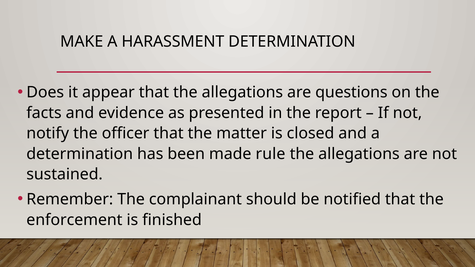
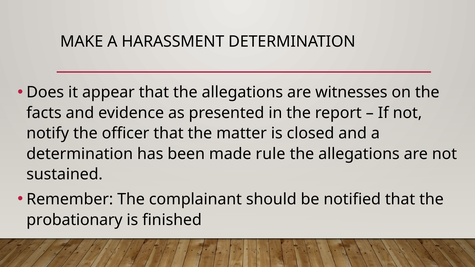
questions: questions -> witnesses (351, 92)
enforcement: enforcement -> probationary (74, 220)
